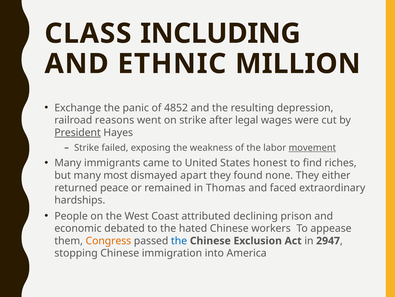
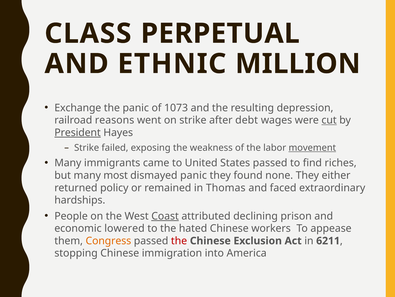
INCLUDING: INCLUDING -> PERPETUAL (220, 33)
4852: 4852 -> 1073 (176, 108)
legal: legal -> debt (247, 120)
cut underline: none -> present (329, 120)
States honest: honest -> passed (270, 163)
dismayed apart: apart -> panic (194, 175)
peace: peace -> policy (114, 187)
Coast underline: none -> present (165, 216)
debated: debated -> lowered (124, 228)
the colour: blue -> red (179, 240)
2947: 2947 -> 6211 (328, 240)
